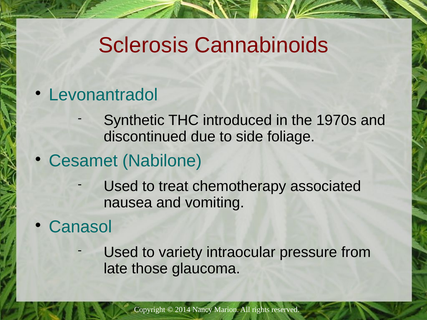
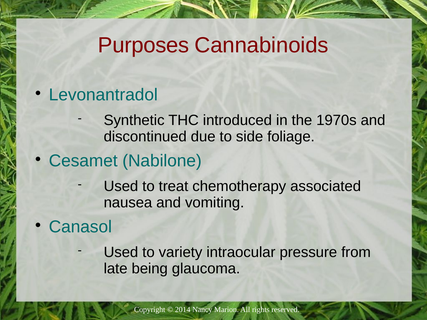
Sclerosis: Sclerosis -> Purposes (144, 45)
those: those -> being (150, 269)
